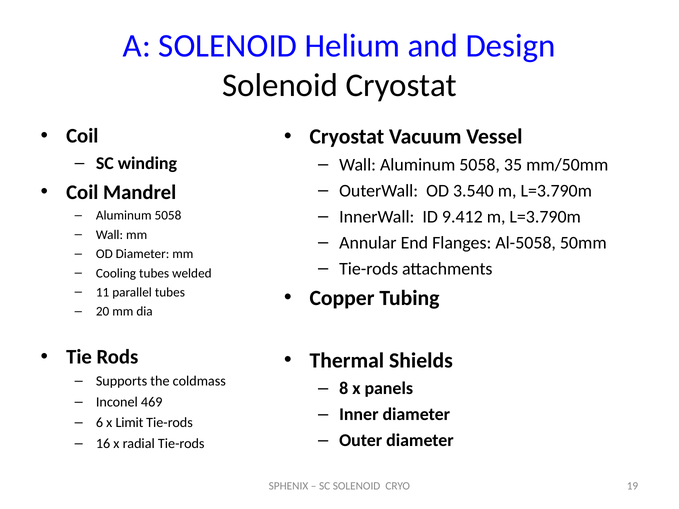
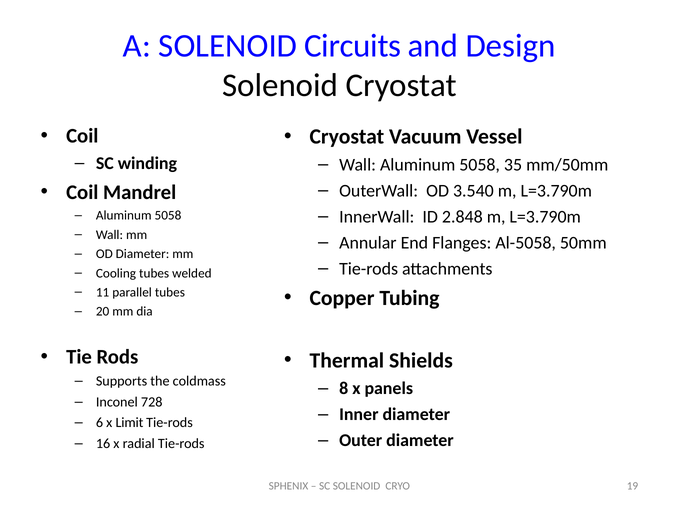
Helium: Helium -> Circuits (353, 46)
9.412: 9.412 -> 2.848 (462, 217)
469: 469 -> 728 (152, 402)
